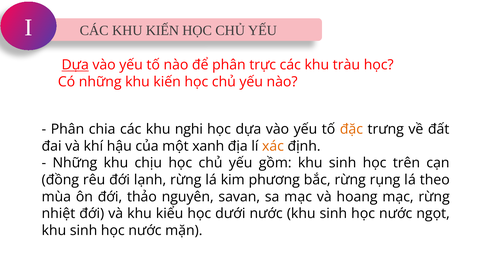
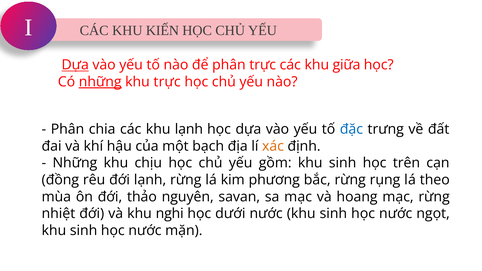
tràu: tràu -> giữa (347, 65)
những underline: none -> present (100, 82)
kiến: kiến -> trực (167, 82)
khu nghi: nghi -> lạnh (189, 129)
đặc colour: orange -> blue (351, 129)
xanh: xanh -> bạch (208, 146)
kiểu: kiểu -> nghi (170, 214)
